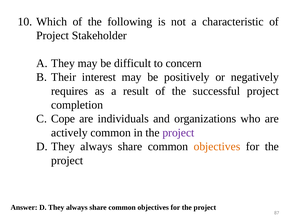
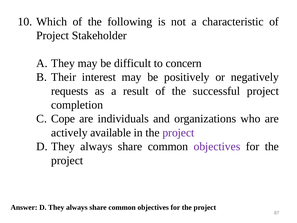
requires: requires -> requests (70, 91)
actively common: common -> available (111, 133)
objectives colour: orange -> purple (217, 146)
